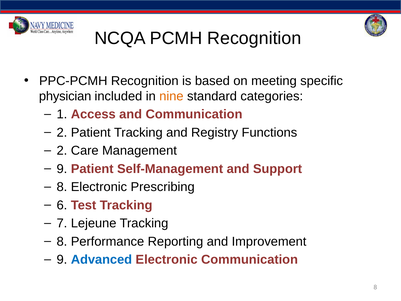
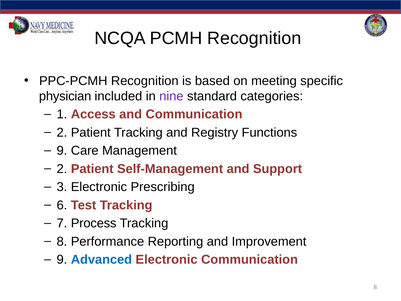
nine colour: orange -> purple (171, 96)
2: 2 -> 9 (62, 151)
9: 9 -> 2 (62, 169)
8: 8 -> 3 (62, 187)
Lejeune: Lejeune -> Process (94, 223)
